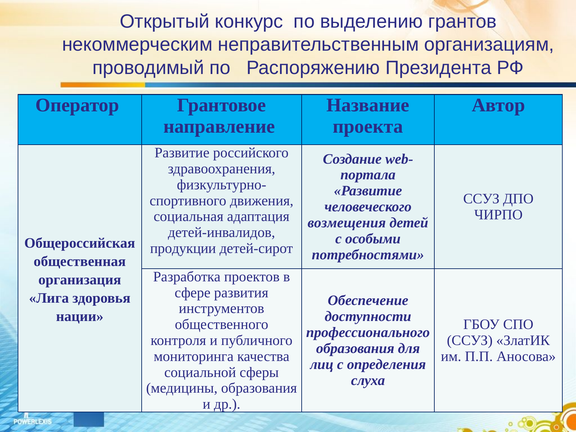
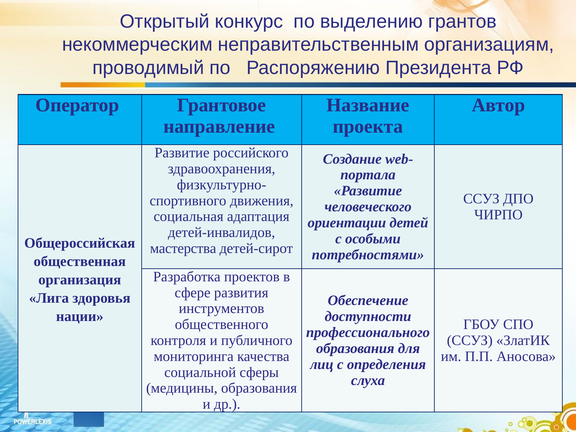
возмещения: возмещения -> ориентации (347, 223)
продукции: продукции -> мастерства (183, 248)
